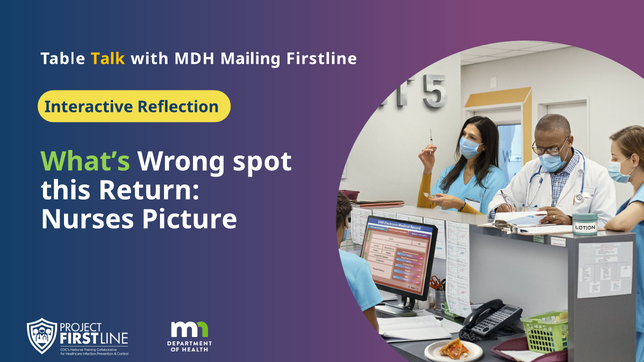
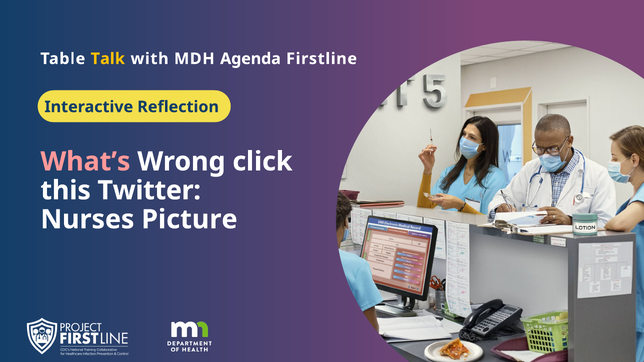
Mailing: Mailing -> Agenda (250, 59)
What’s colour: light green -> pink (85, 162)
spot: spot -> click (262, 162)
Return: Return -> Twitter (149, 191)
